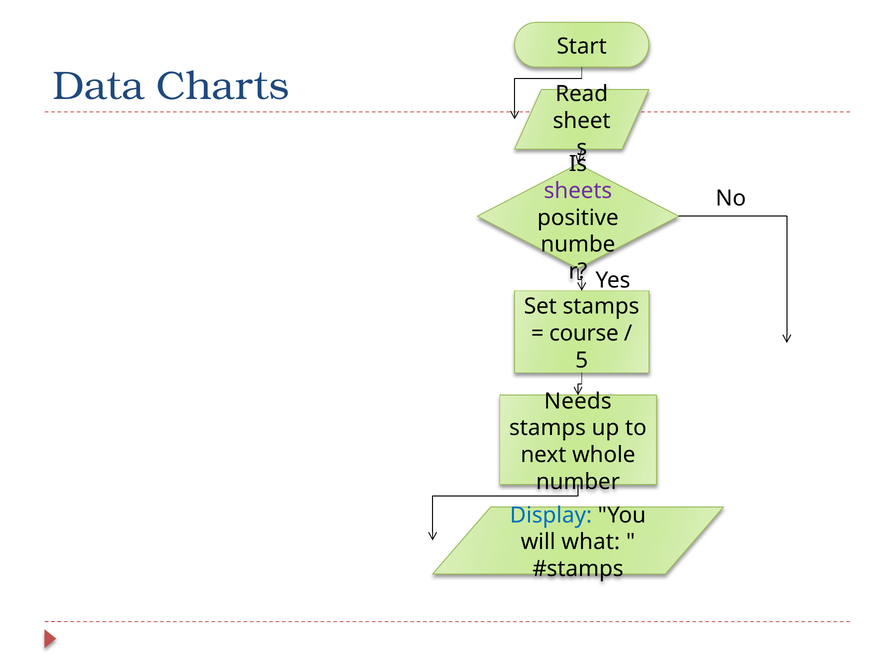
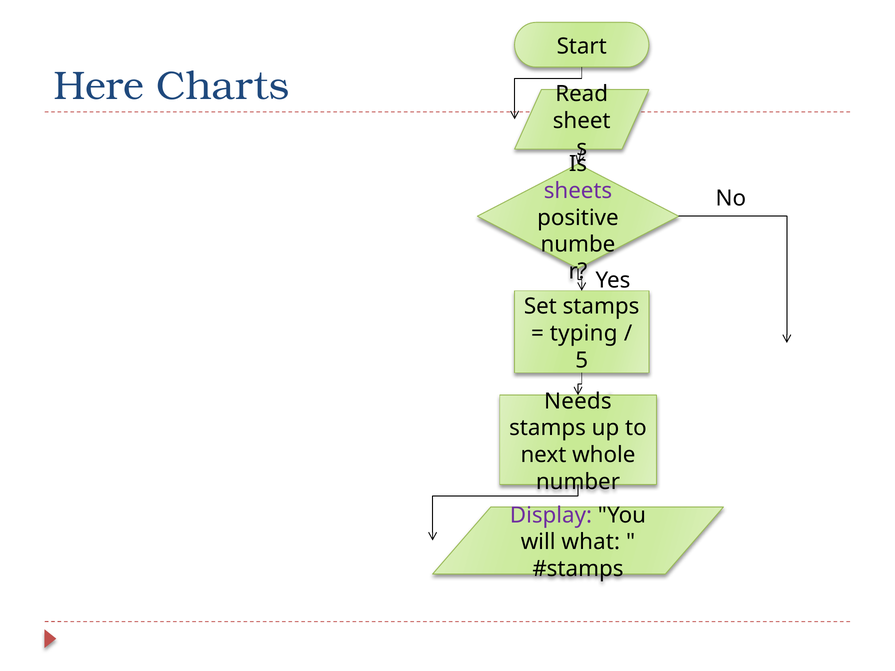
Data: Data -> Here (99, 86)
course: course -> typing (584, 333)
Display colour: blue -> purple (551, 515)
